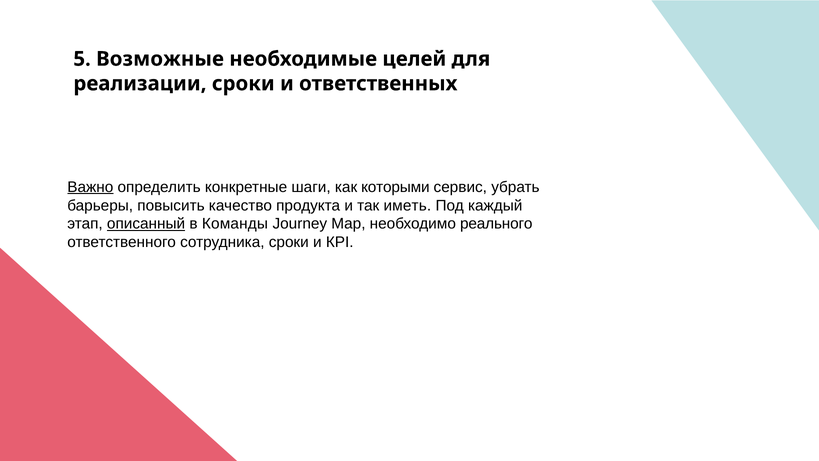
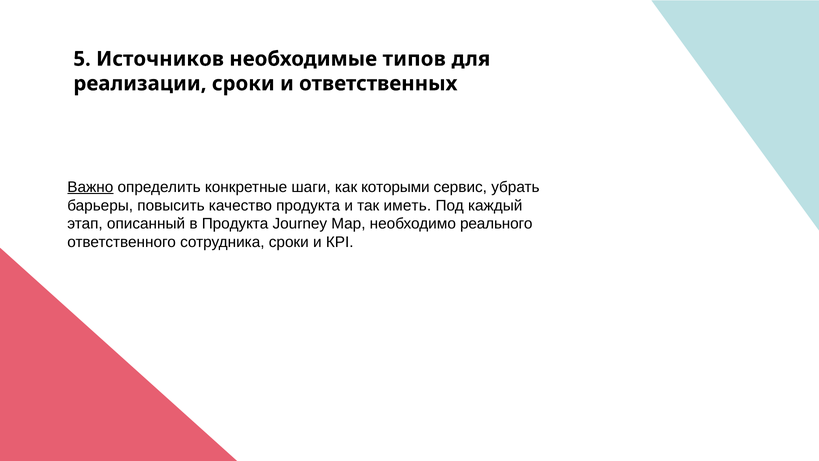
Возможные: Возможные -> Источников (160, 59)
целей: целей -> типов (414, 59)
описанный underline: present -> none (146, 224)
в Команды: Команды -> Продукта (235, 224)
